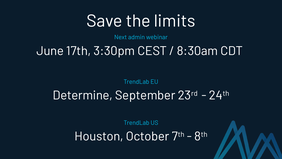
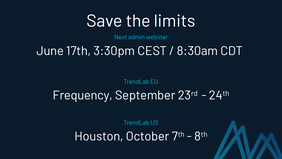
Determine: Determine -> Frequency (83, 95)
